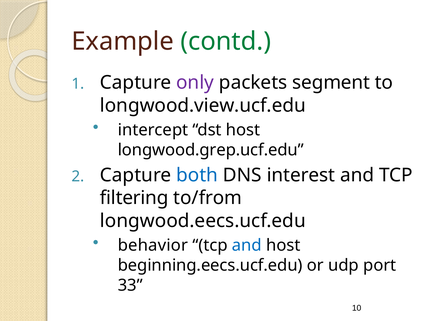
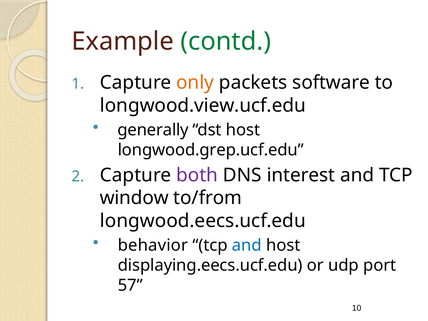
only colour: purple -> orange (195, 83)
segment: segment -> software (331, 83)
intercept: intercept -> generally (153, 130)
both colour: blue -> purple (197, 175)
filtering: filtering -> window (134, 198)
beginning.eecs.ucf.edu: beginning.eecs.ucf.edu -> displaying.eecs.ucf.edu (210, 265)
33: 33 -> 57 (130, 285)
